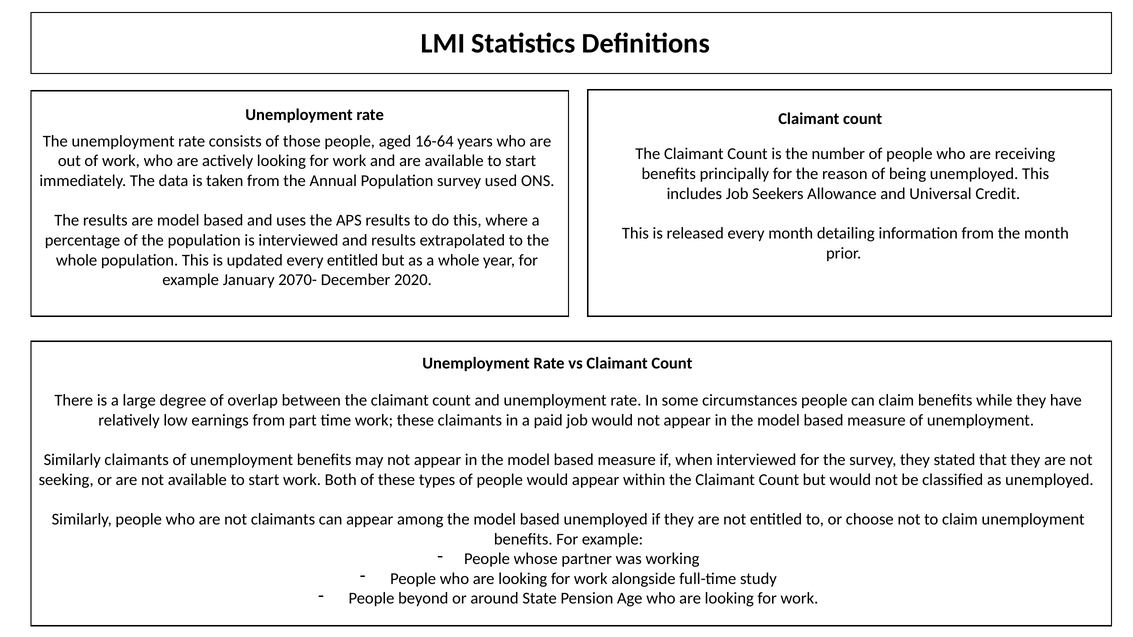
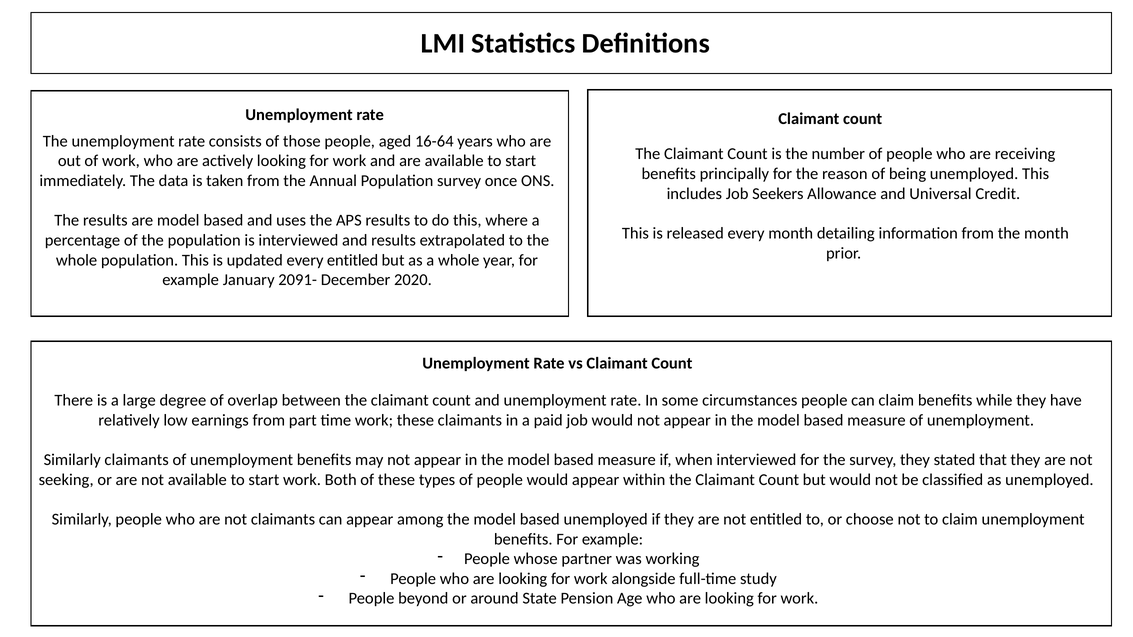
used: used -> once (501, 181)
2070-: 2070- -> 2091- (298, 280)
